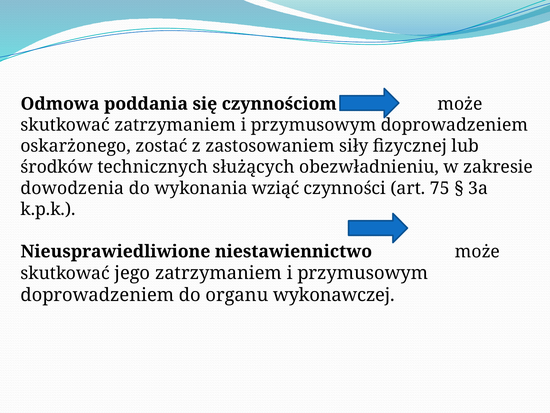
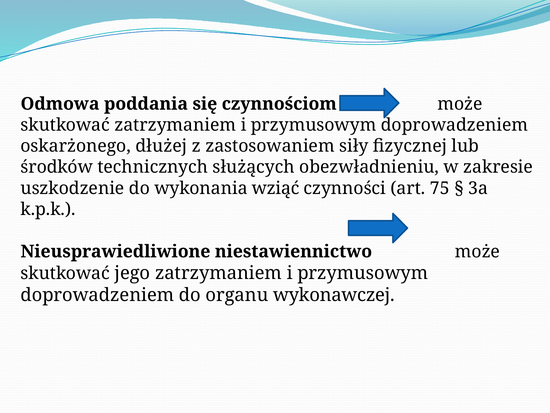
zostać: zostać -> dłużej (161, 146)
dowodzenia: dowodzenia -> uszkodzenie (72, 188)
